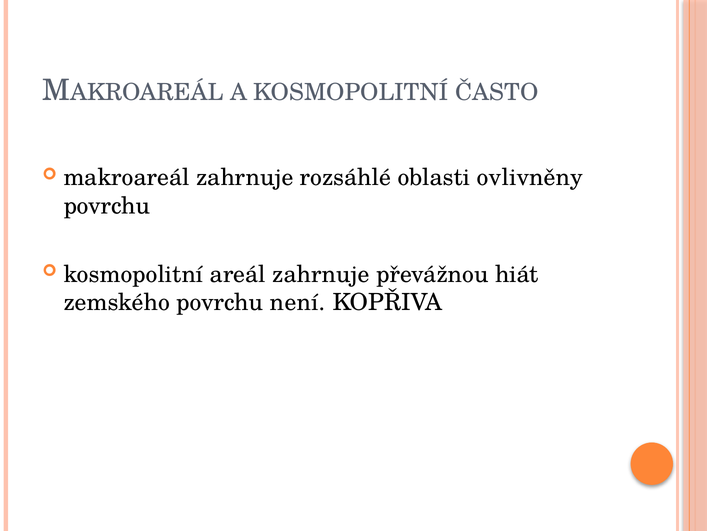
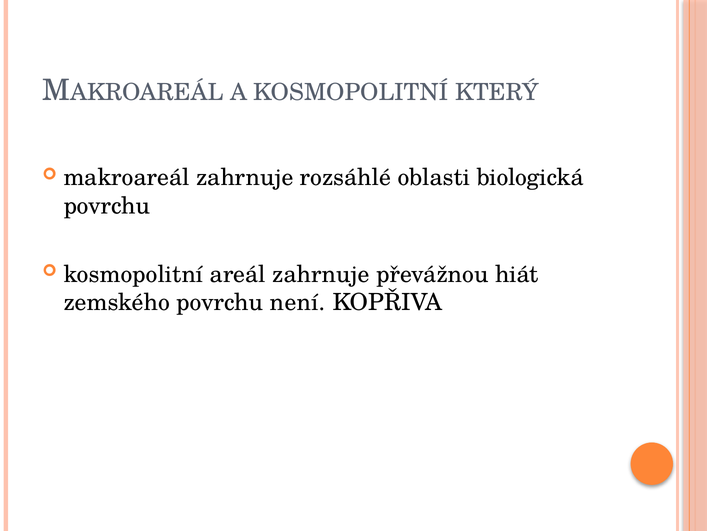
ČASTO: ČASTO -> KTERÝ (497, 92)
ovlivněny: ovlivněny -> biologická (530, 177)
